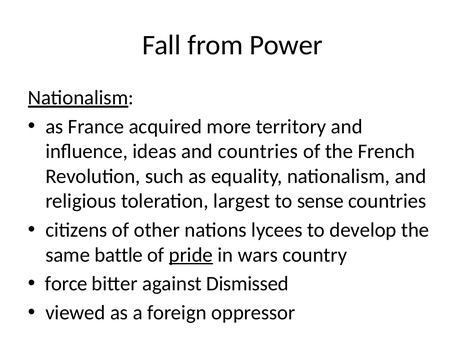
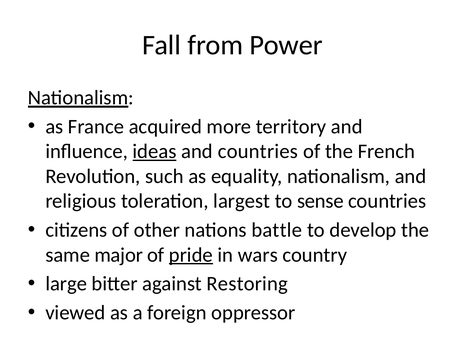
ideas underline: none -> present (155, 151)
lycees: lycees -> battle (277, 230)
battle: battle -> major (119, 255)
force: force -> large (66, 284)
Dismissed: Dismissed -> Restoring (247, 284)
